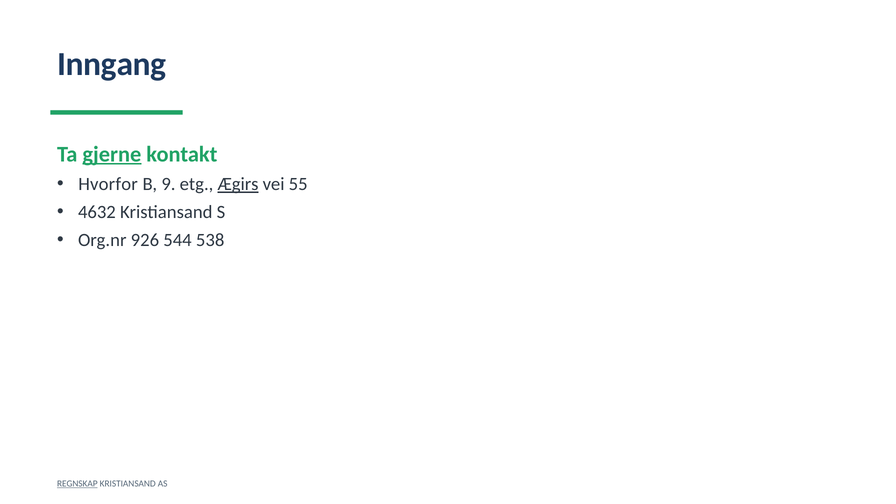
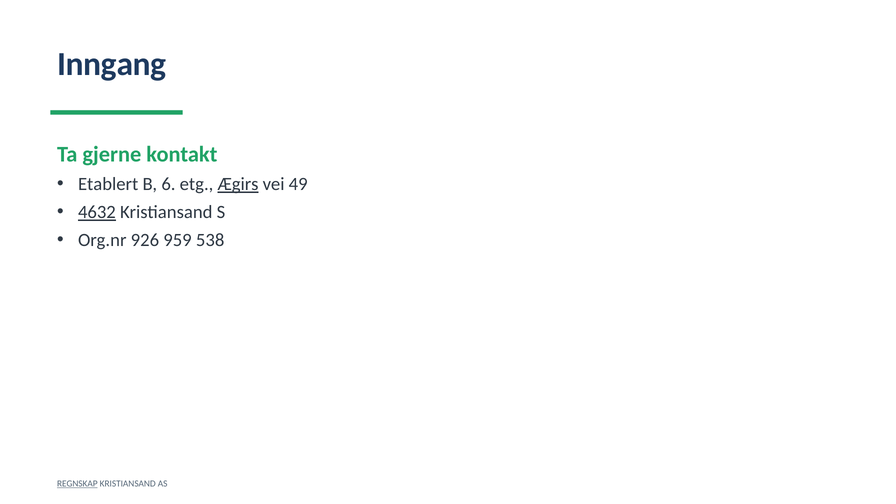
gjerne underline: present -> none (112, 154)
Hvorfor: Hvorfor -> Etablert (108, 184)
9: 9 -> 6 (168, 184)
55: 55 -> 49 (298, 184)
4632 underline: none -> present (97, 212)
544: 544 -> 959 (178, 240)
